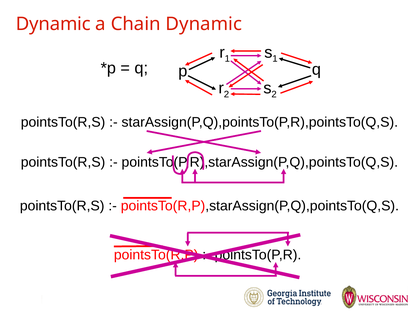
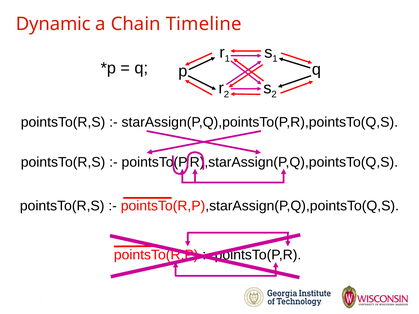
Chain Dynamic: Dynamic -> Timeline (204, 24)
